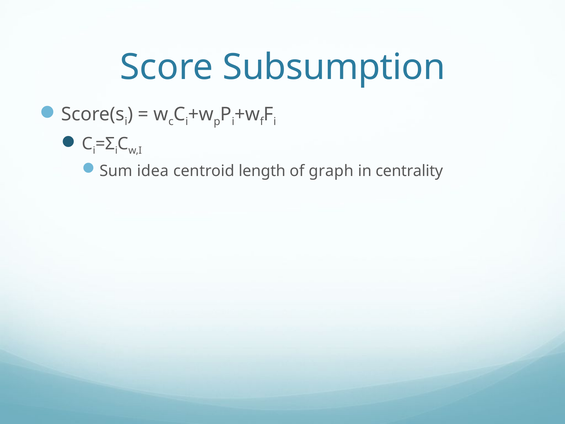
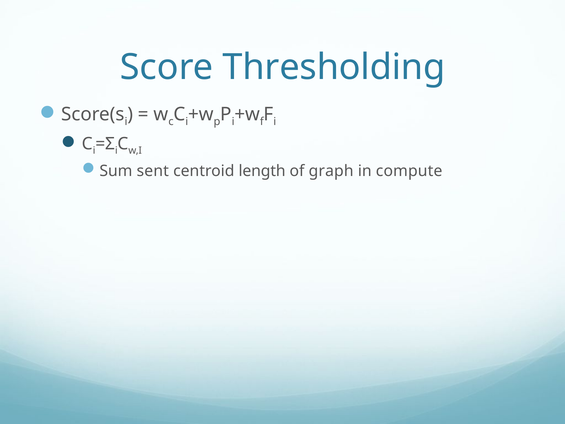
Subsumption: Subsumption -> Thresholding (334, 67)
idea: idea -> sent (153, 171)
centrality: centrality -> compute (409, 171)
